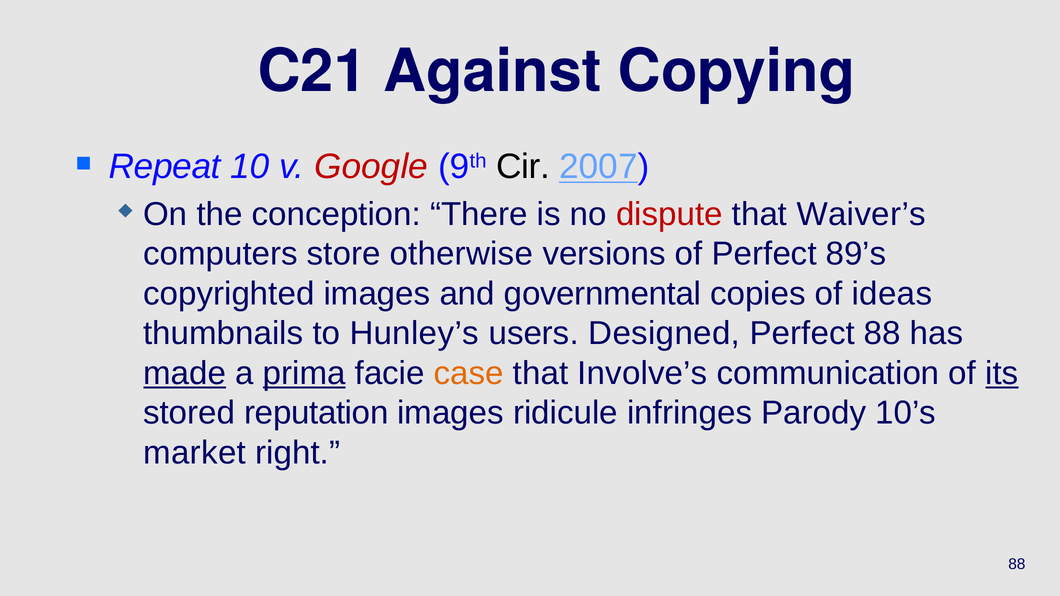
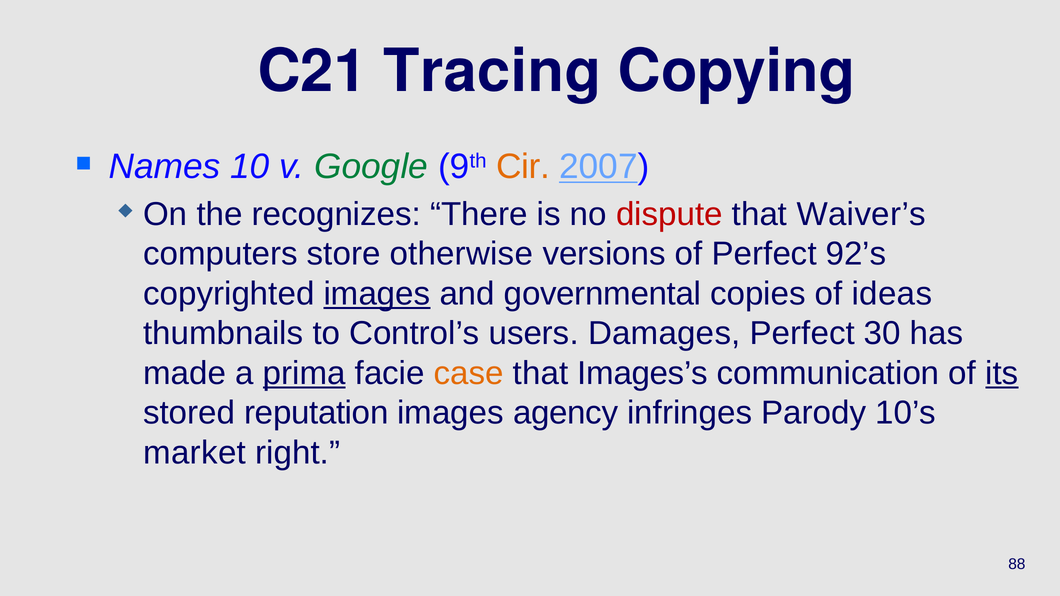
Against: Against -> Tracing (492, 72)
Repeat: Repeat -> Names (164, 167)
Google colour: red -> green (371, 167)
Cir colour: black -> orange (523, 167)
conception: conception -> recognizes (336, 214)
89’s: 89’s -> 92’s (856, 254)
images underline: none -> present (377, 294)
Hunley’s: Hunley’s -> Control’s (414, 334)
Designed: Designed -> Damages (664, 334)
Perfect 88: 88 -> 30 (882, 334)
made underline: present -> none (185, 373)
Involve’s: Involve’s -> Images’s (643, 373)
ridicule: ridicule -> agency (566, 413)
